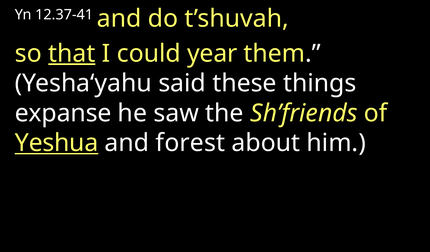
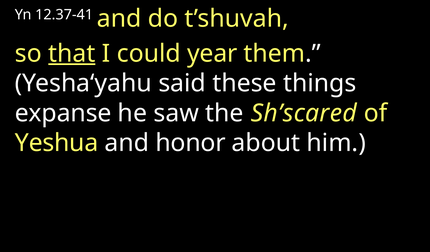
Sh’friends: Sh’friends -> Sh’scared (304, 113)
Yeshua underline: present -> none (57, 143)
forest: forest -> honor (191, 143)
